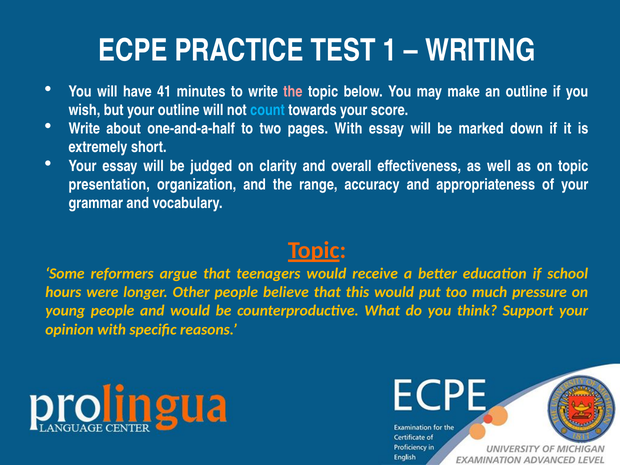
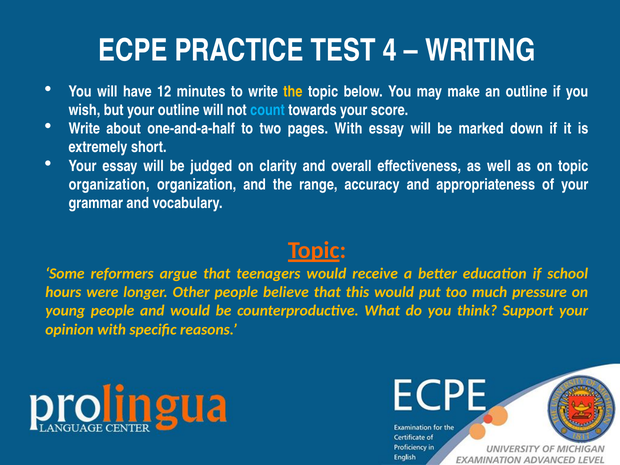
1: 1 -> 4 (390, 50)
41: 41 -> 12 (164, 92)
the colour: pink -> yellow (293, 92)
presentation: presentation -> organization (109, 185)
